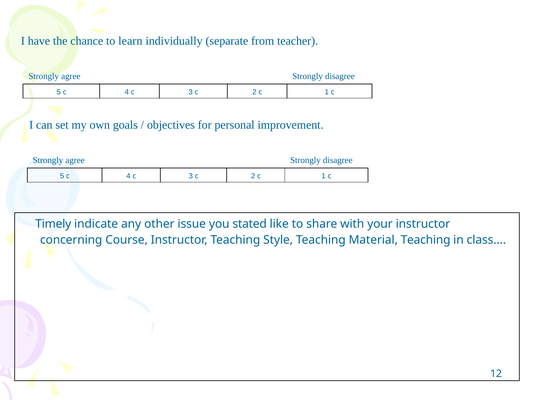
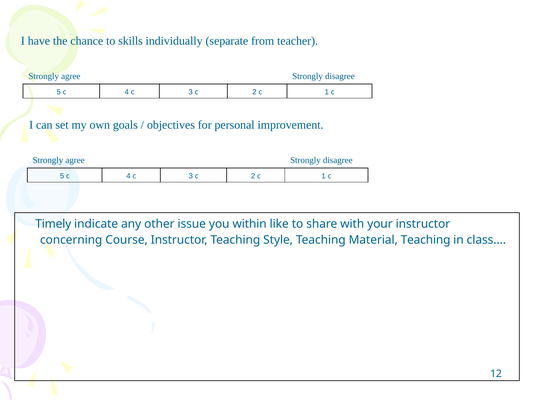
learn: learn -> skills (131, 41)
stated: stated -> within (250, 224)
